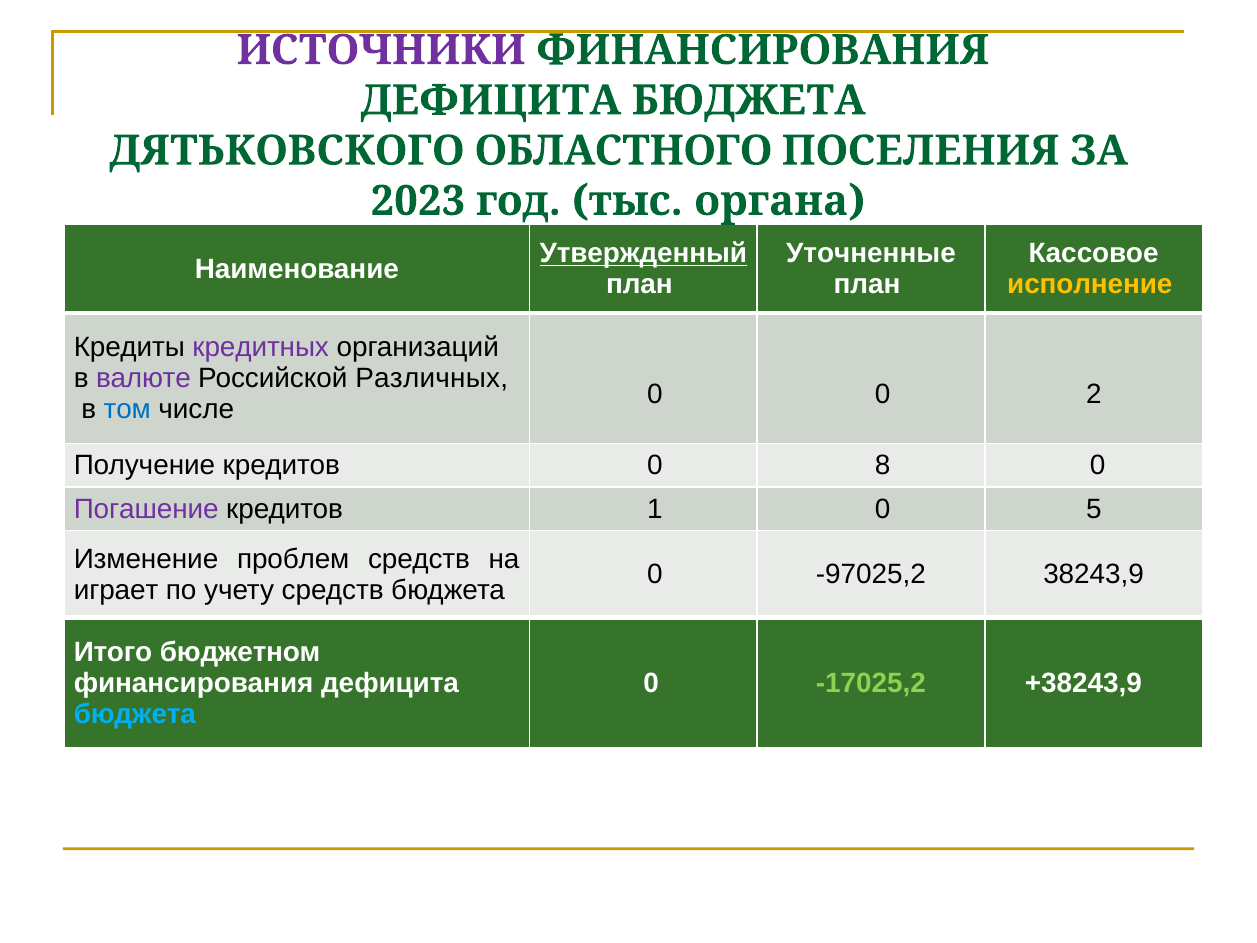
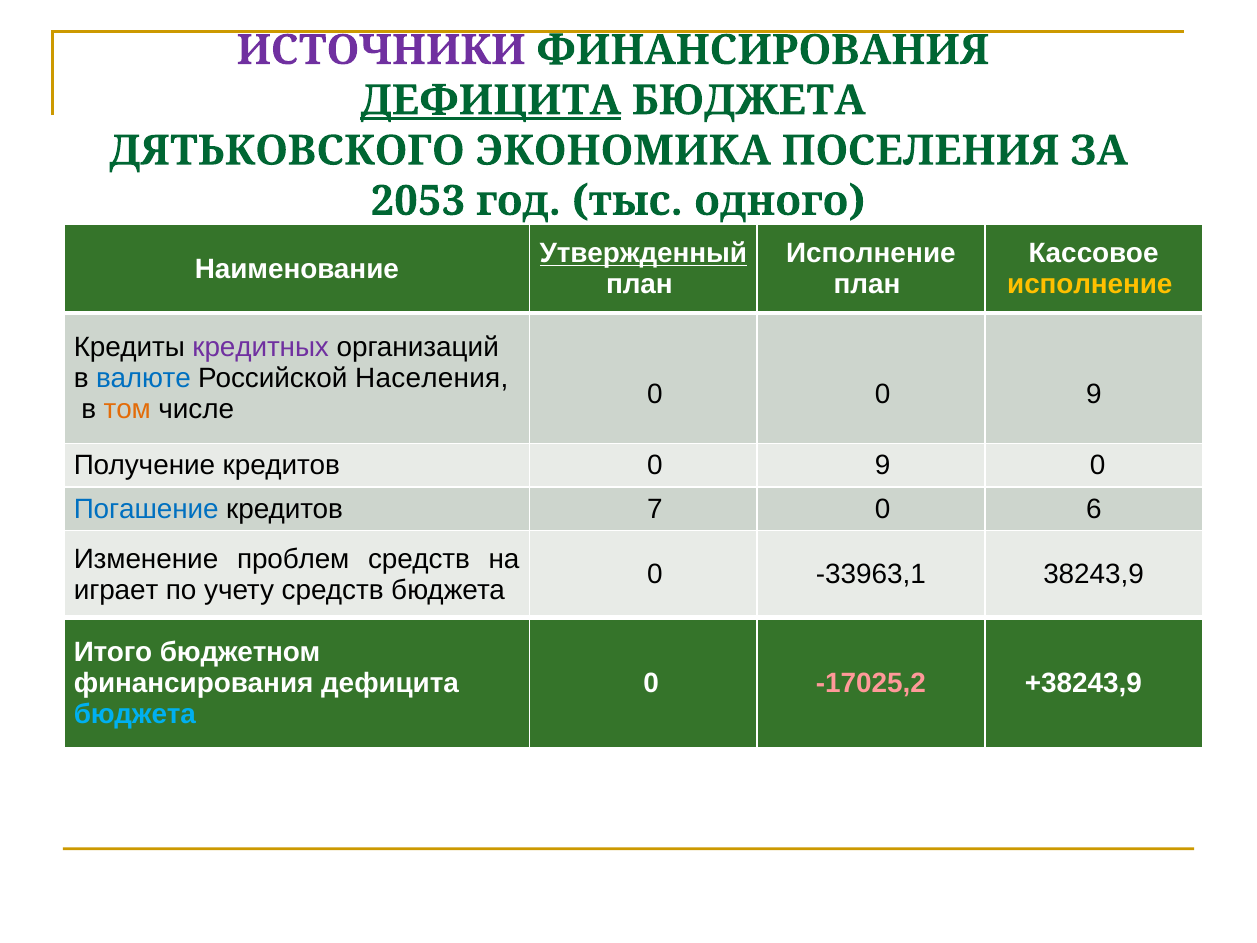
ДЕФИЦИТА underline: none -> present (491, 100)
ОБЛАСТНОГО: ОБЛАСТНОГО -> ЭКОНОМИКА (623, 151)
2023: 2023 -> 2053 (418, 201)
органа: органа -> одного (780, 201)
Уточненные: Уточненные -> Исполнение (871, 253)
валюте colour: purple -> blue (143, 379)
Различных: Различных -> Населения (432, 379)
0 0 2: 2 -> 9 (1094, 394)
том colour: blue -> orange (127, 410)
кредитов 0 8: 8 -> 9 (883, 466)
Погашение colour: purple -> blue (146, 509)
1: 1 -> 7 (655, 509)
5: 5 -> 6 (1094, 509)
-97025,2: -97025,2 -> -33963,1 (871, 574)
-17025,2 colour: light green -> pink (871, 683)
